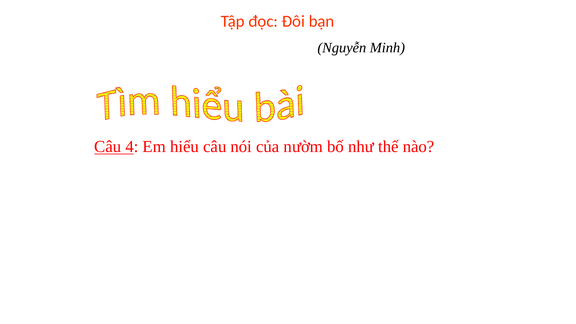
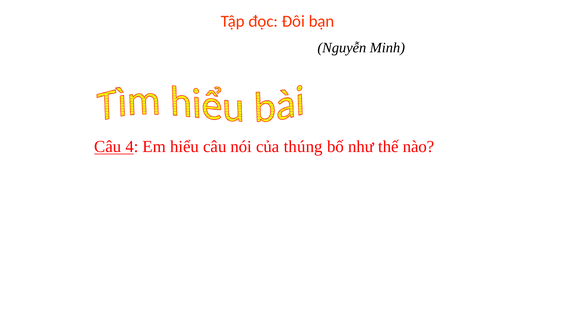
nườm: nườm -> thúng (303, 147)
